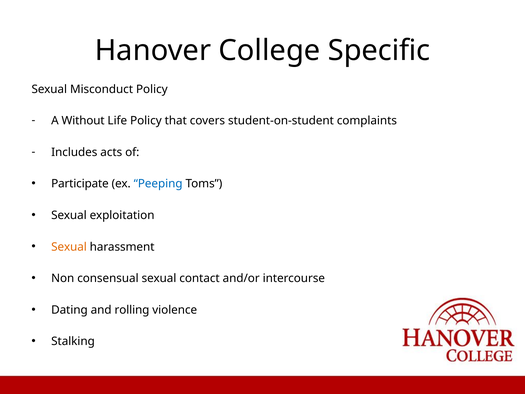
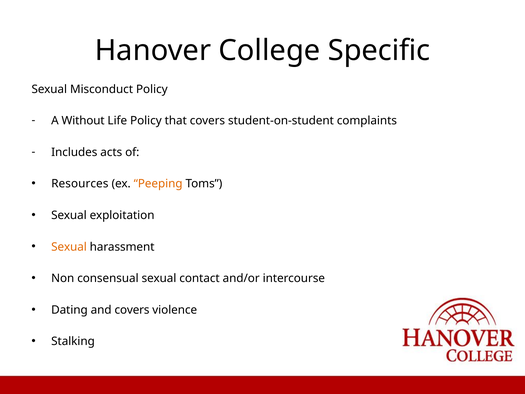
Participate: Participate -> Resources (80, 184)
Peeping colour: blue -> orange (158, 184)
and rolling: rolling -> covers (132, 310)
